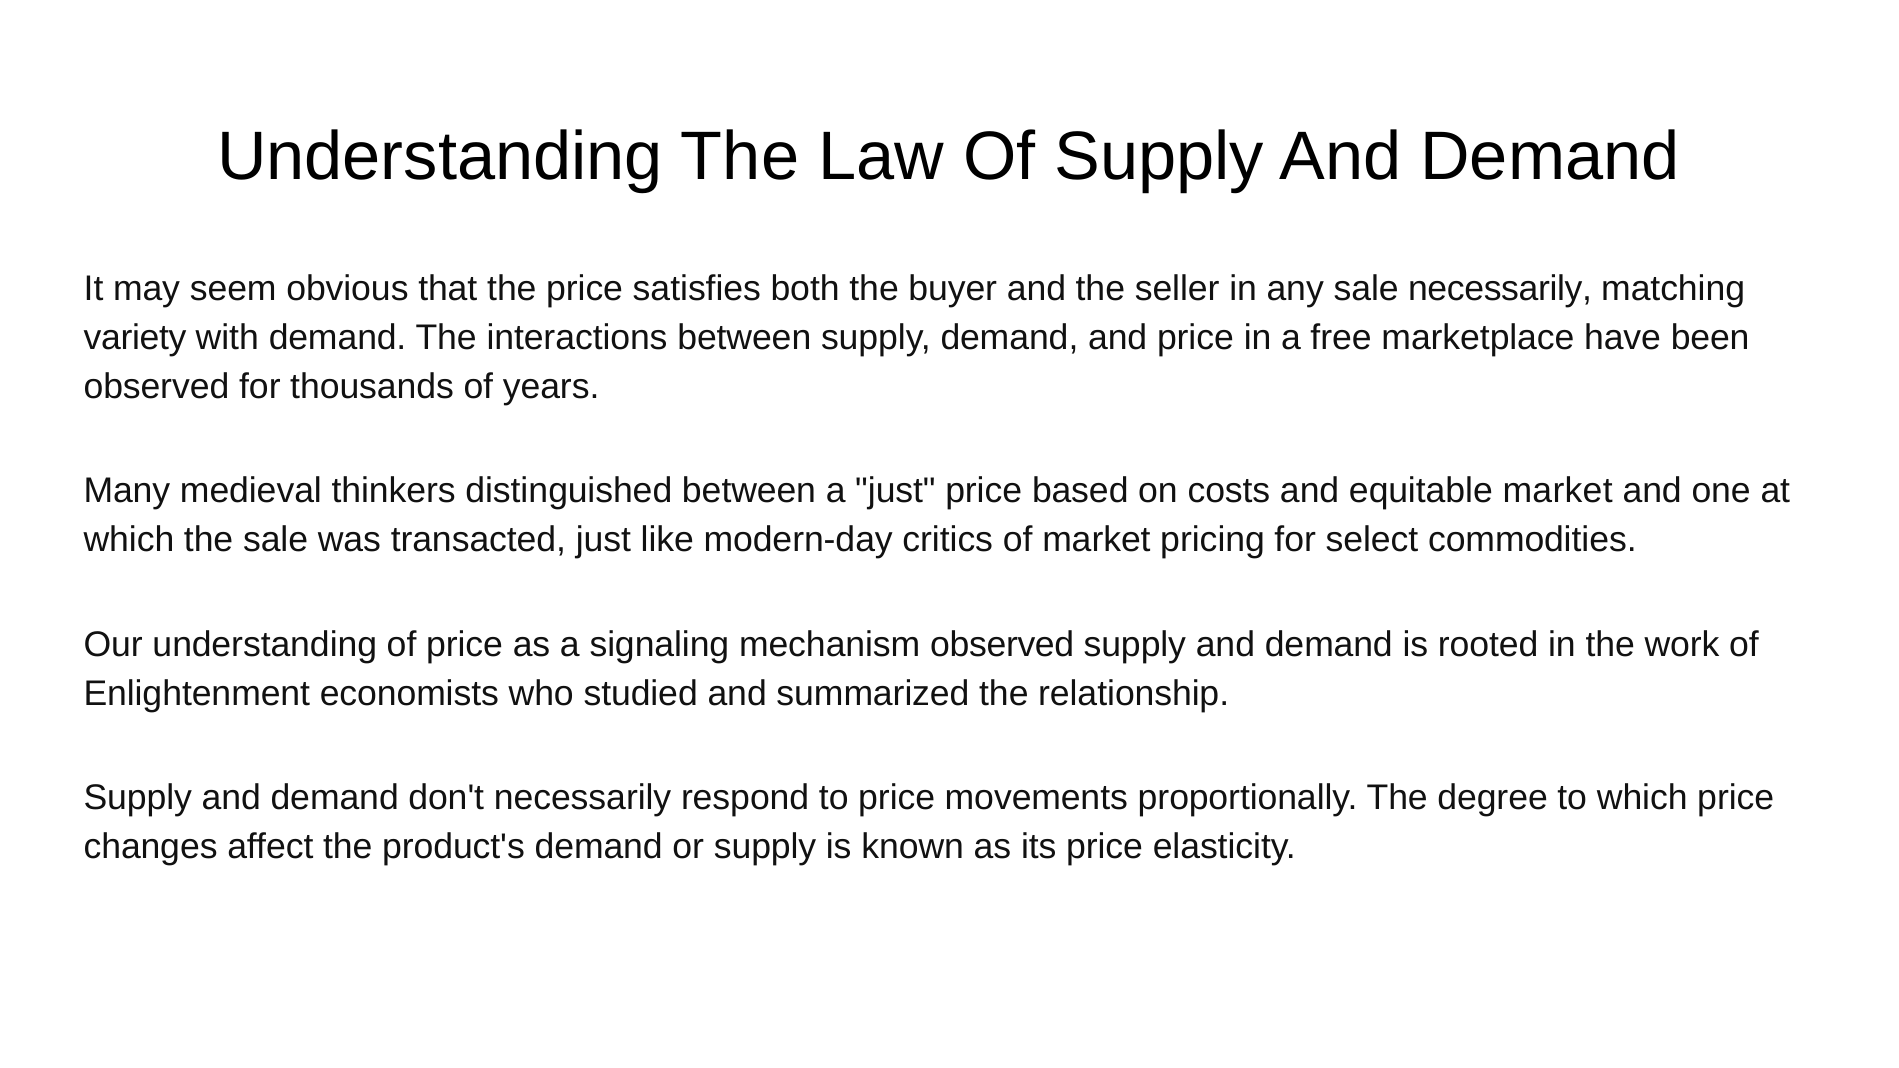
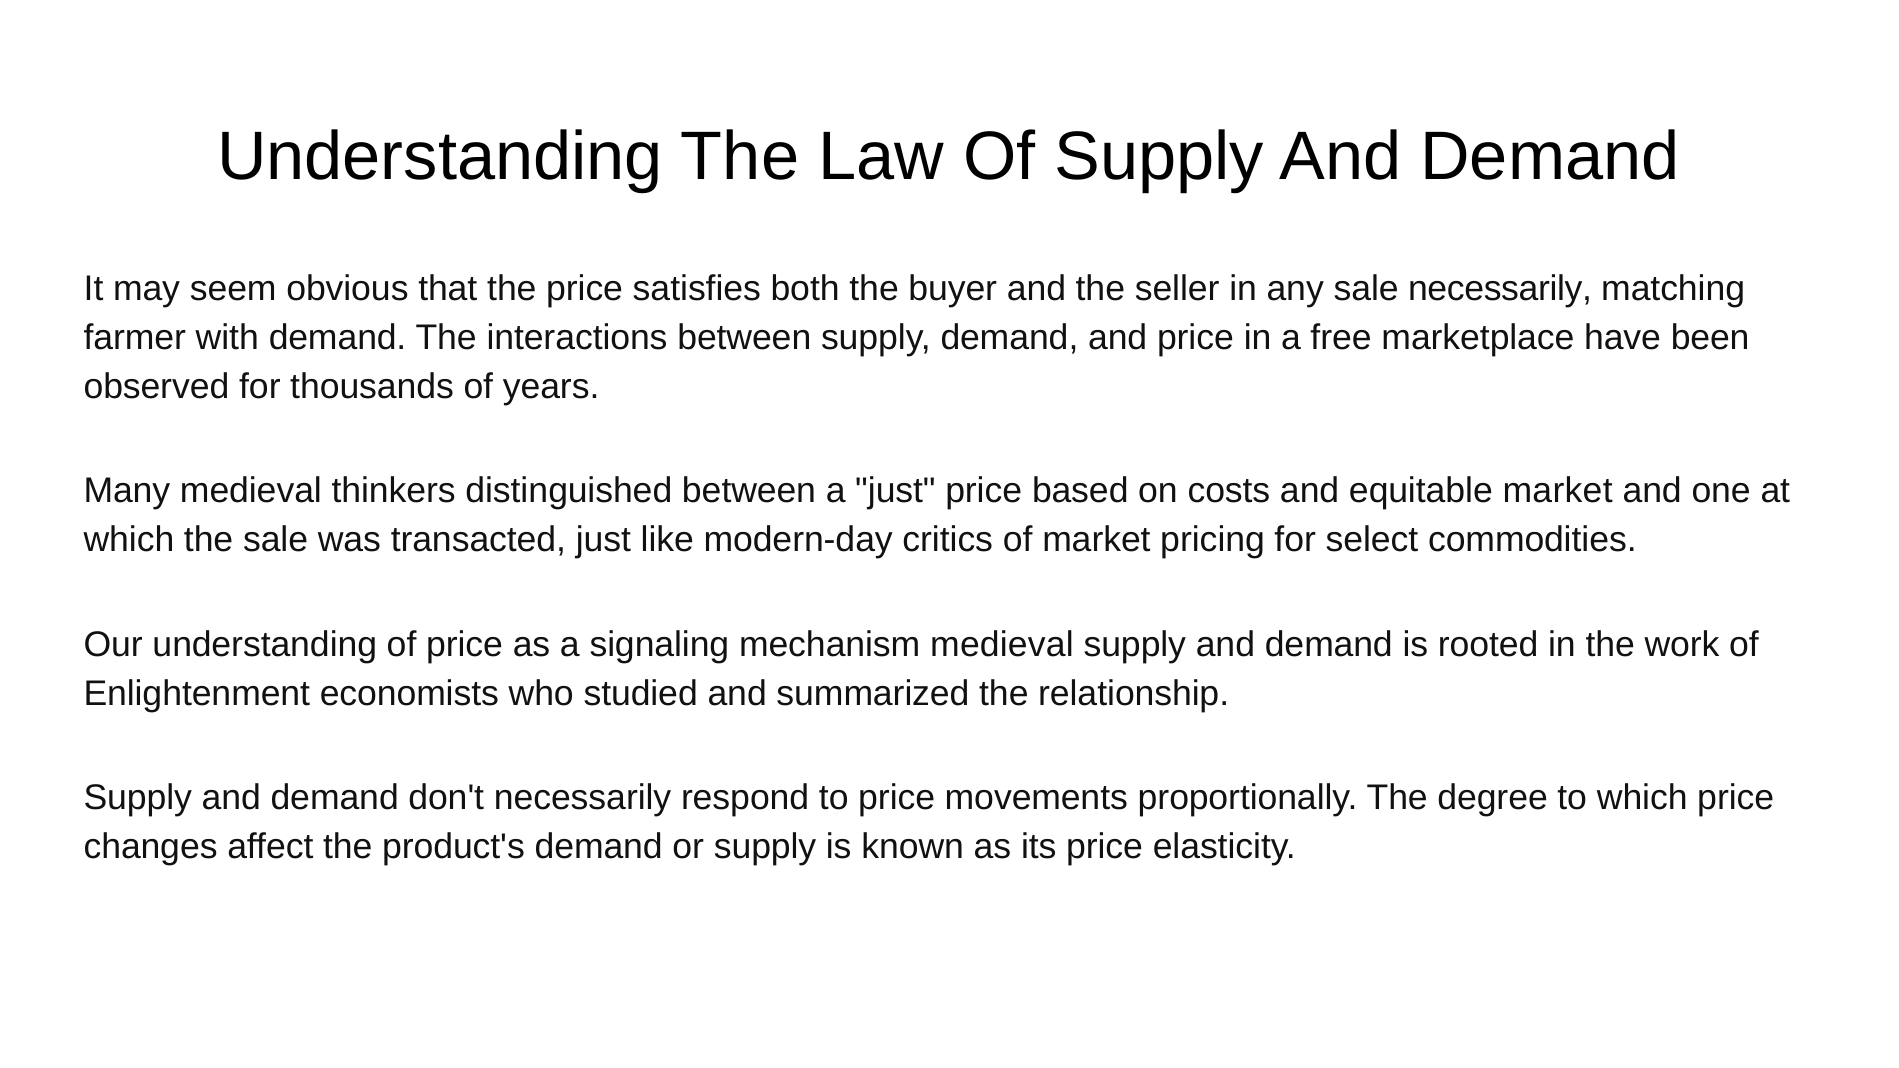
variety: variety -> farmer (135, 338)
mechanism observed: observed -> medieval (1002, 645)
